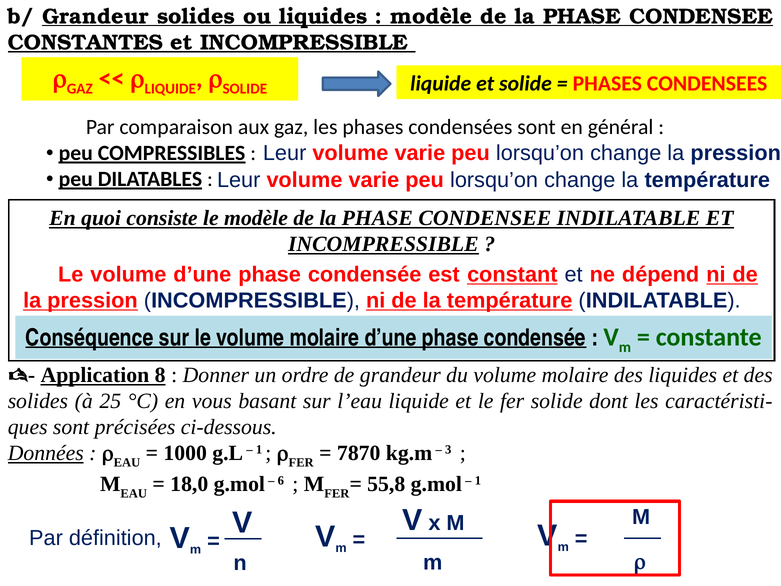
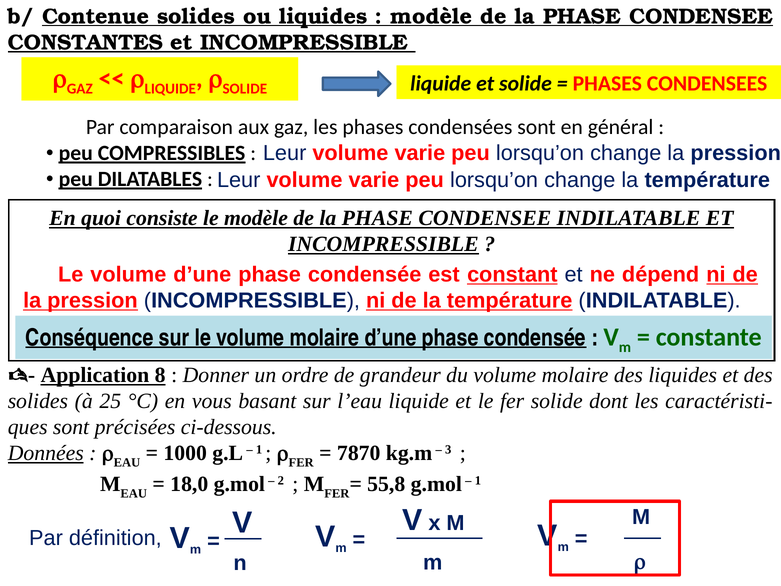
b/ Grandeur: Grandeur -> Contenue (96, 16)
6: 6 -> 2 (281, 480)
